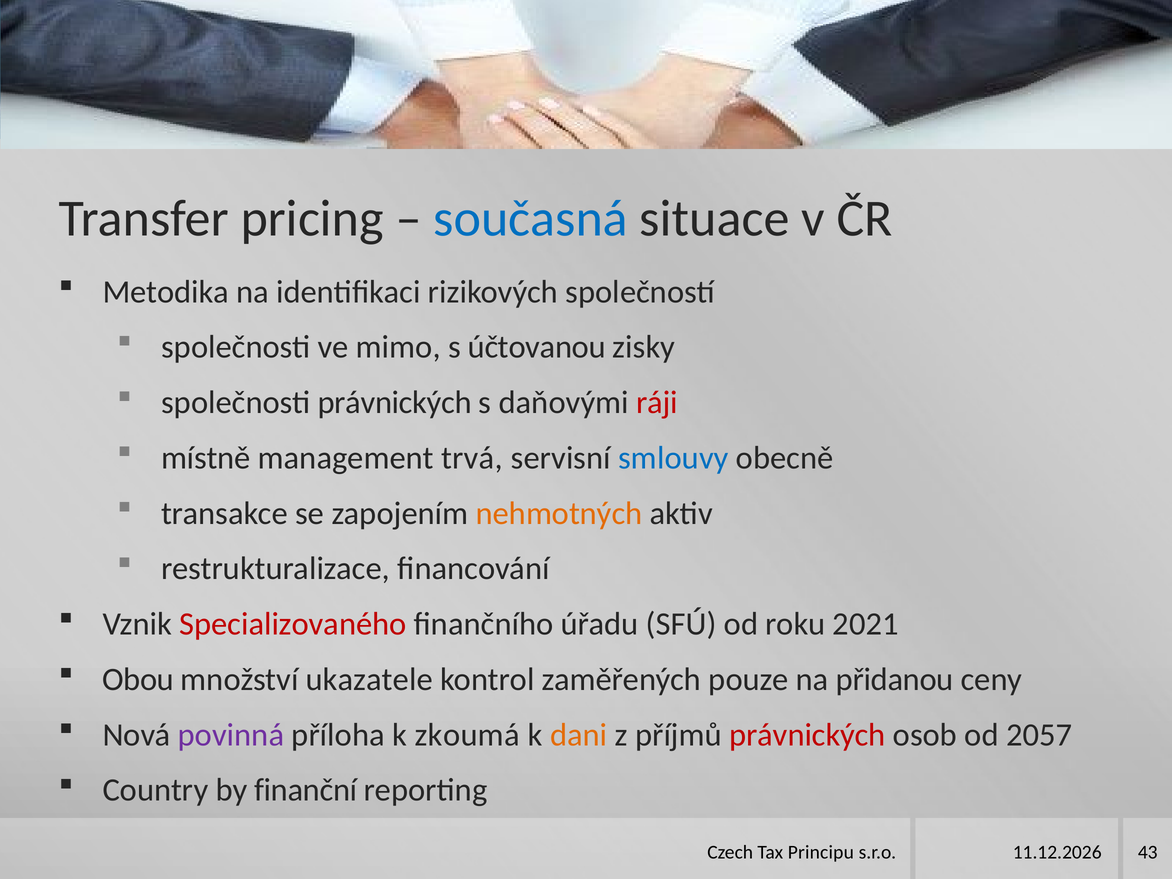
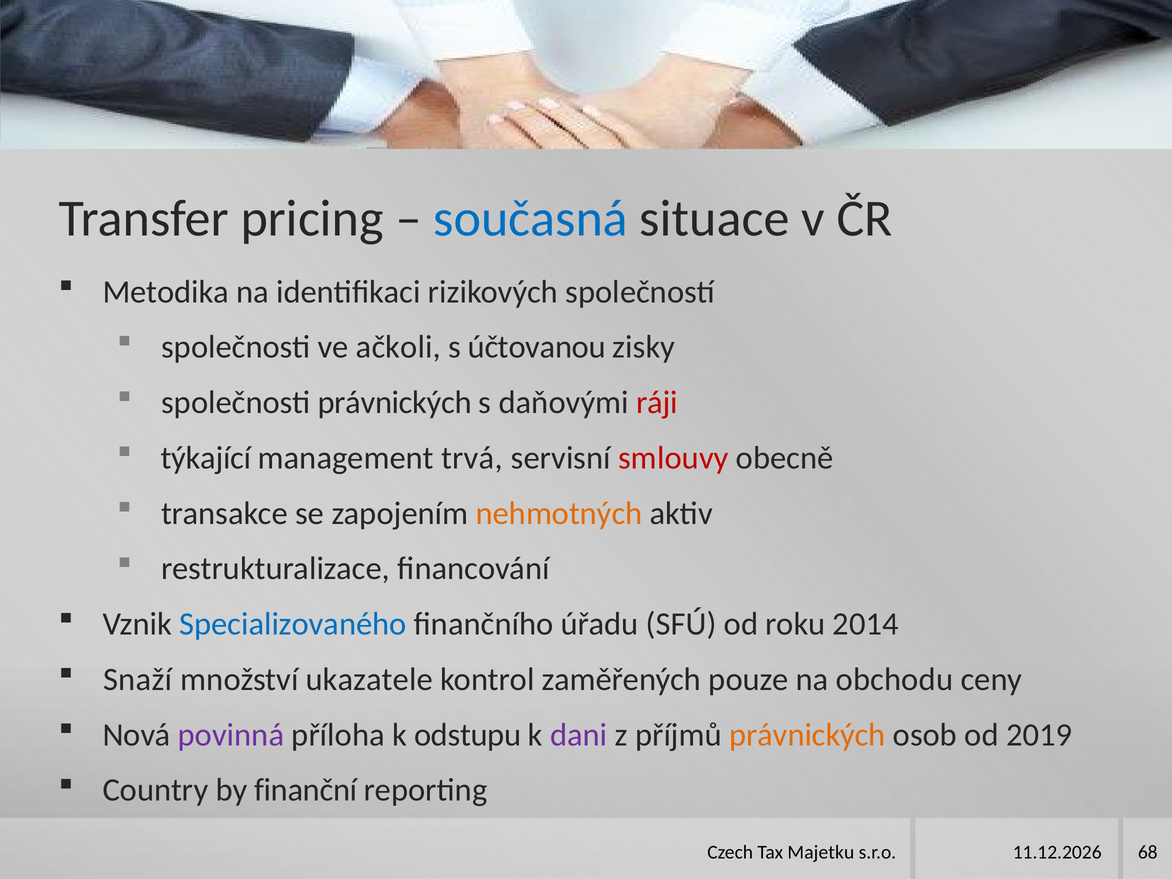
mimo: mimo -> ačkoli (398, 347)
místně: místně -> týkající (206, 458)
smlouvy colour: blue -> red (673, 458)
Specializovaného colour: red -> blue (293, 624)
2021: 2021 -> 2014 (866, 624)
Obou: Obou -> Snaží (138, 679)
přidanou: přidanou -> obchodu (894, 679)
zkoumá: zkoumá -> odstupu (468, 735)
dani colour: orange -> purple (579, 735)
právnických colour: red -> orange (807, 735)
2057: 2057 -> 2019 (1039, 735)
Principu: Principu -> Majetku (821, 852)
43: 43 -> 68 (1148, 852)
